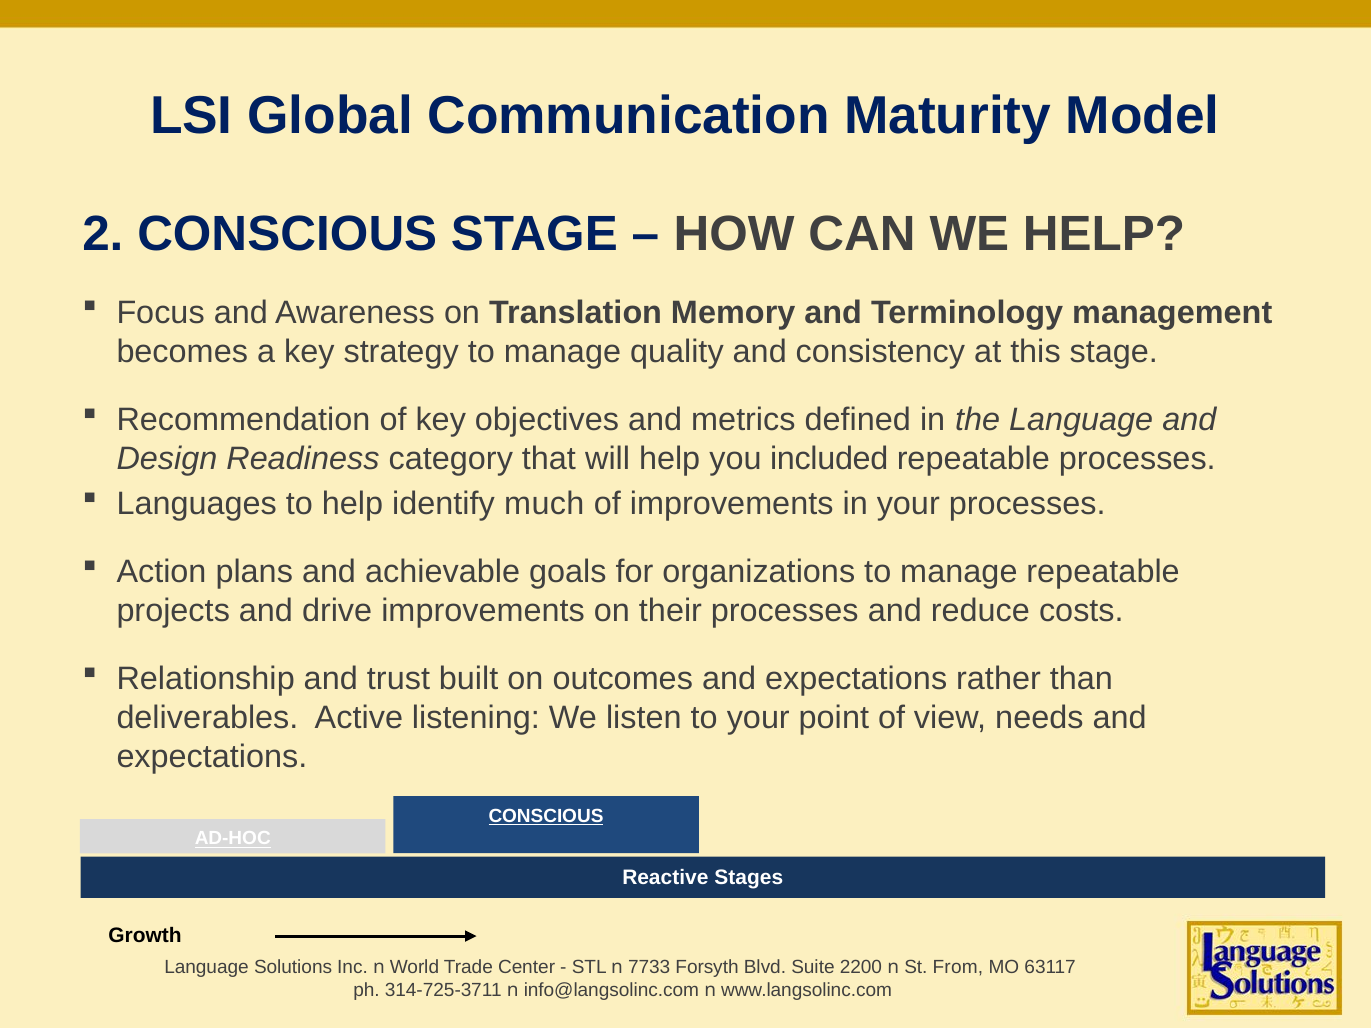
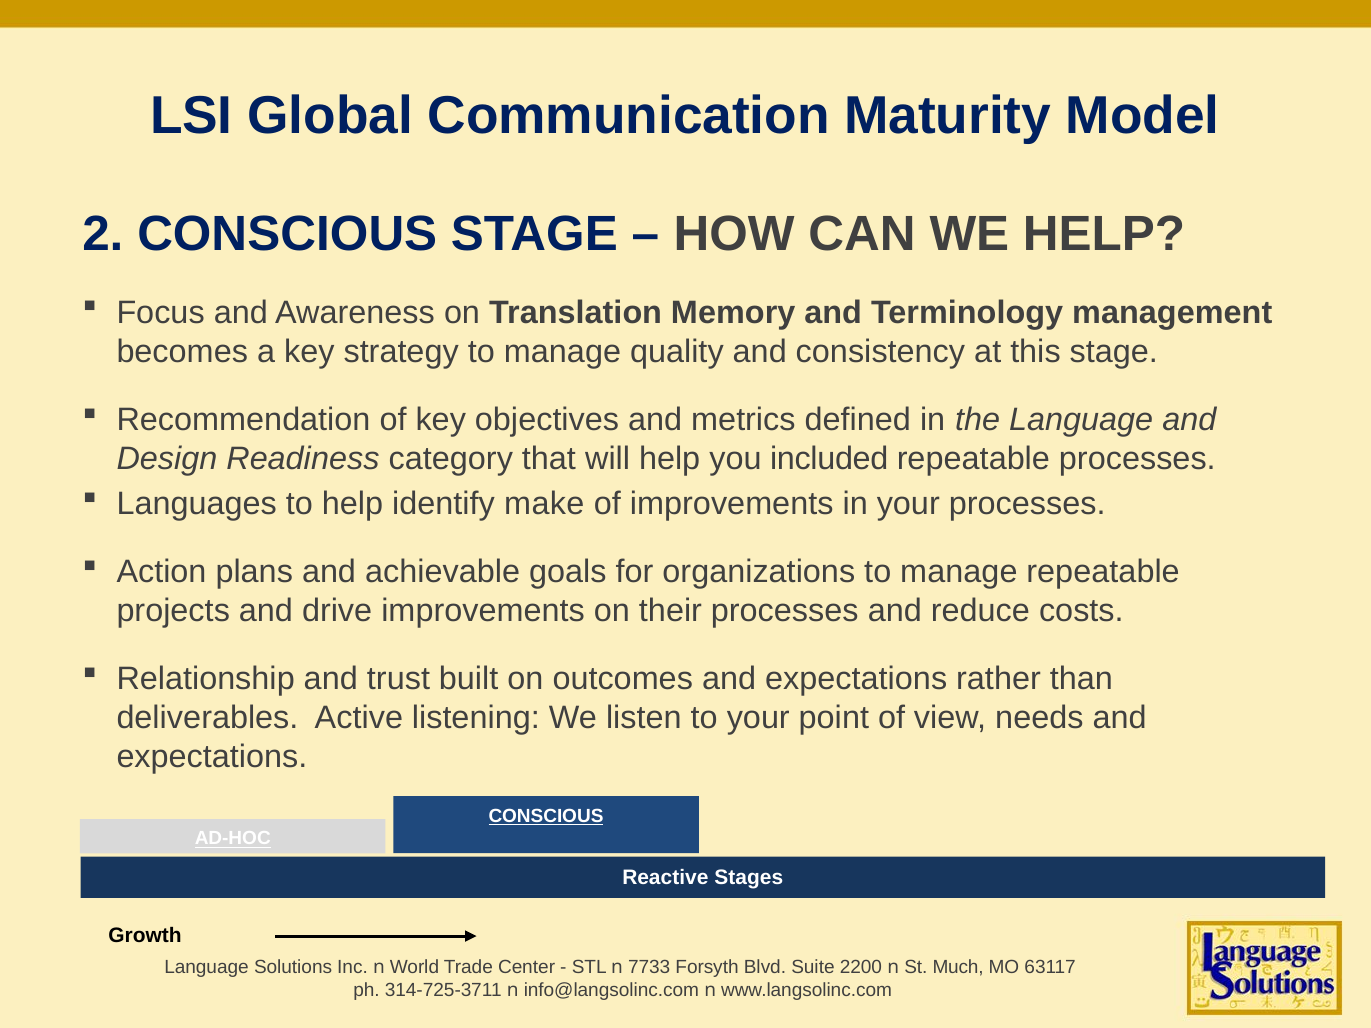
much: much -> make (544, 504)
From: From -> Much (958, 968)
